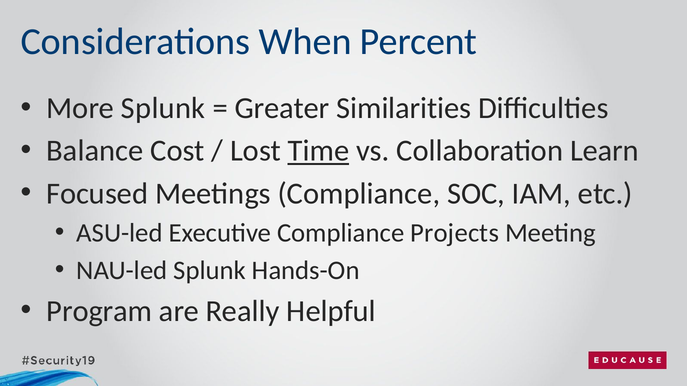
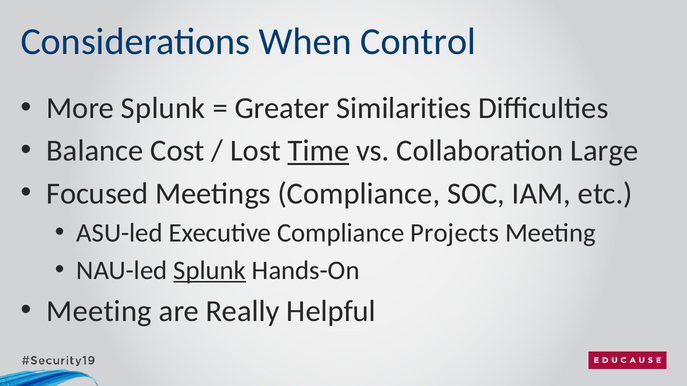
Percent: Percent -> Control (418, 42)
Learn: Learn -> Large (604, 151)
Splunk underline: none -> present (210, 271)
Program: Program -> Meeting (99, 311)
